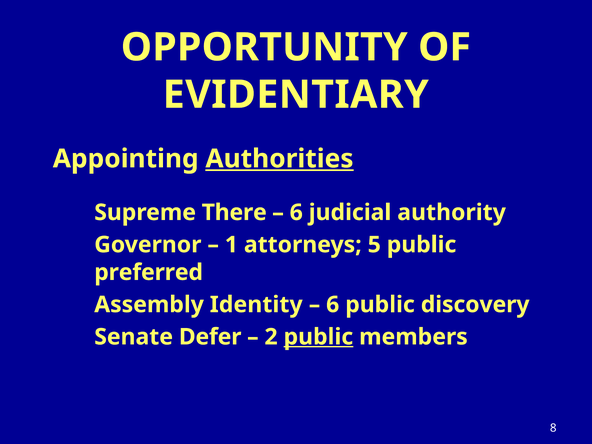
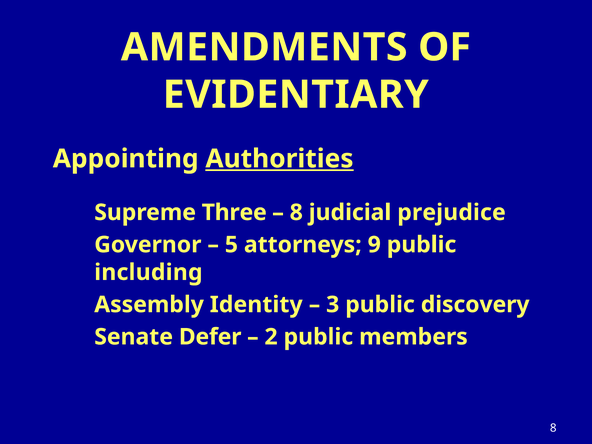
OPPORTUNITY: OPPORTUNITY -> AMENDMENTS (264, 47)
There: There -> Three (234, 212)
6: 6 -> 8 (296, 212)
authority: authority -> prejudice (452, 212)
1: 1 -> 5 (231, 245)
5: 5 -> 9 (374, 245)
preferred: preferred -> including (148, 272)
6: 6 -> 3 (333, 305)
public underline: present -> none (318, 337)
